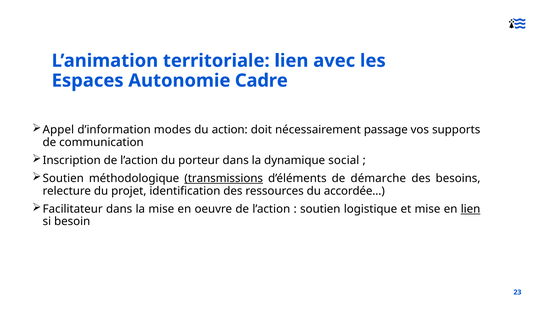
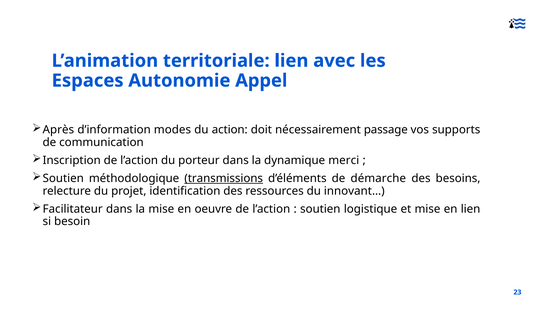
Cadre: Cadre -> Appel (261, 81)
Appel: Appel -> Après (58, 130)
social: social -> merci (344, 161)
accordée…: accordée… -> innovant… (354, 191)
lien underline: present -> none (471, 209)
